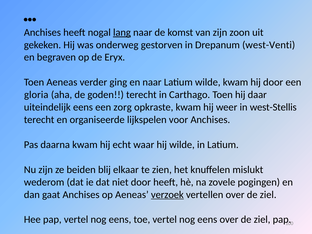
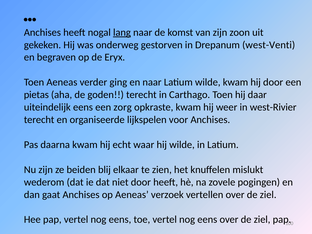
gloria: gloria -> pietas (36, 95)
west-Stellis: west-Stellis -> west-Rivier (273, 107)
verzoek underline: present -> none (167, 195)
